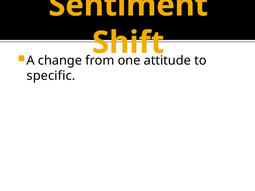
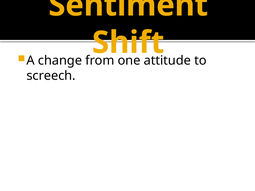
specific: specific -> screech (51, 76)
